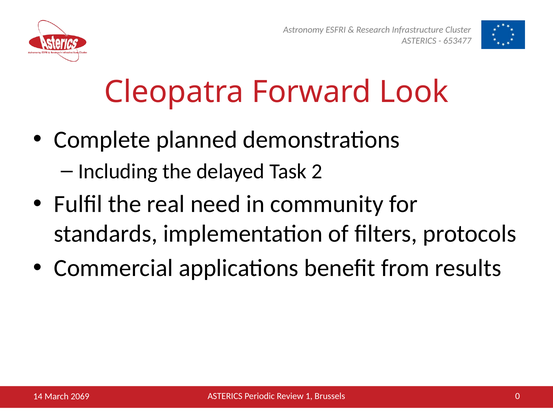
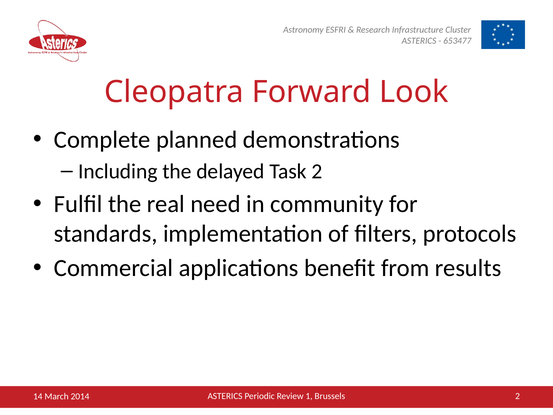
Brussels 0: 0 -> 2 (518, 396)
2069: 2069 -> 2014 (80, 396)
